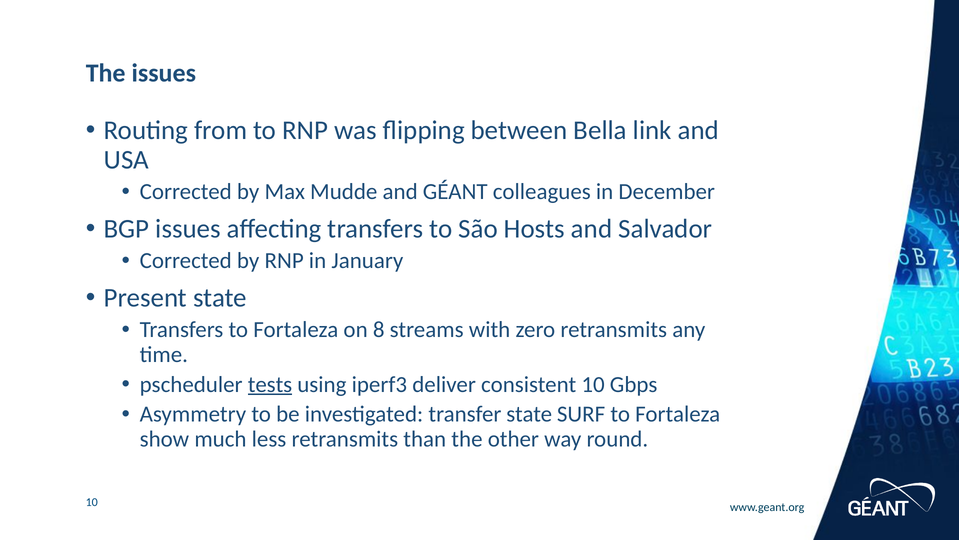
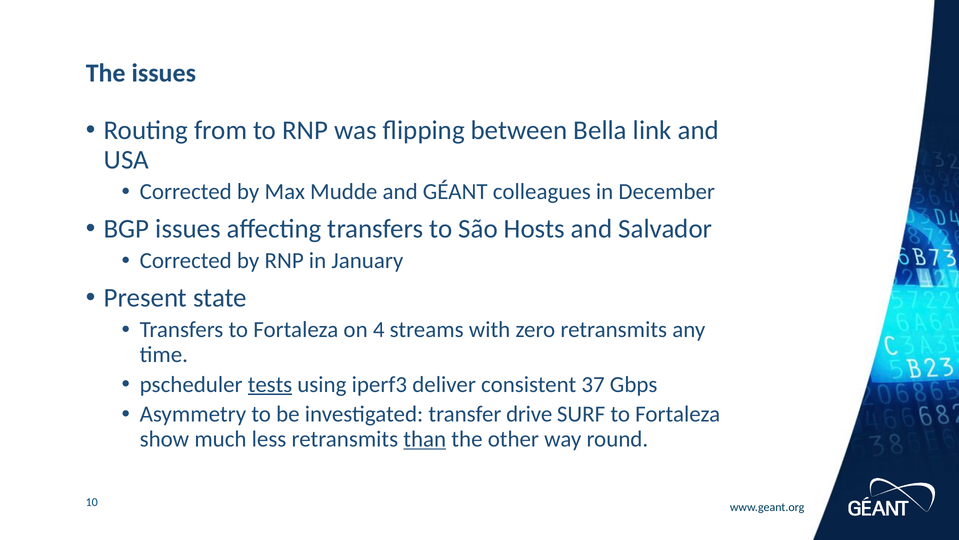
8: 8 -> 4 (379, 329)
consistent 10: 10 -> 37 (593, 384)
transfer state: state -> drive (529, 414)
than underline: none -> present (425, 439)
